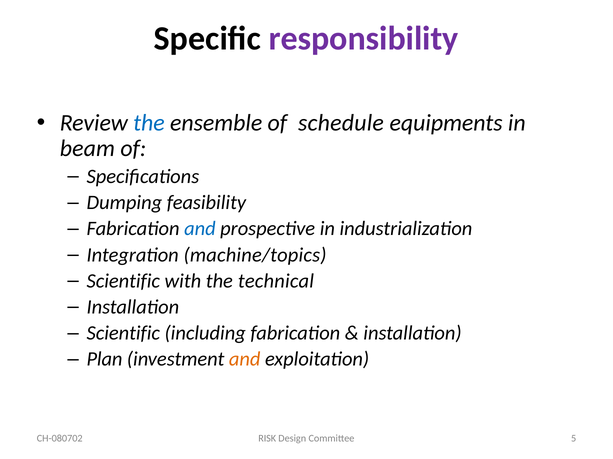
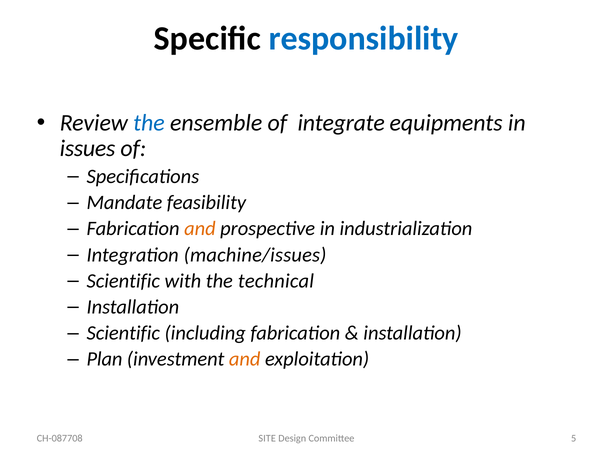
responsibility colour: purple -> blue (364, 39)
schedule: schedule -> integrate (341, 123)
beam: beam -> issues (88, 149)
Dumping: Dumping -> Mandate (124, 203)
and colour: blue -> orange (200, 229)
machine/topics: machine/topics -> machine/issues (255, 255)
RISK: RISK -> SITE (267, 439)
CH-080702: CH-080702 -> CH-087708 (60, 439)
